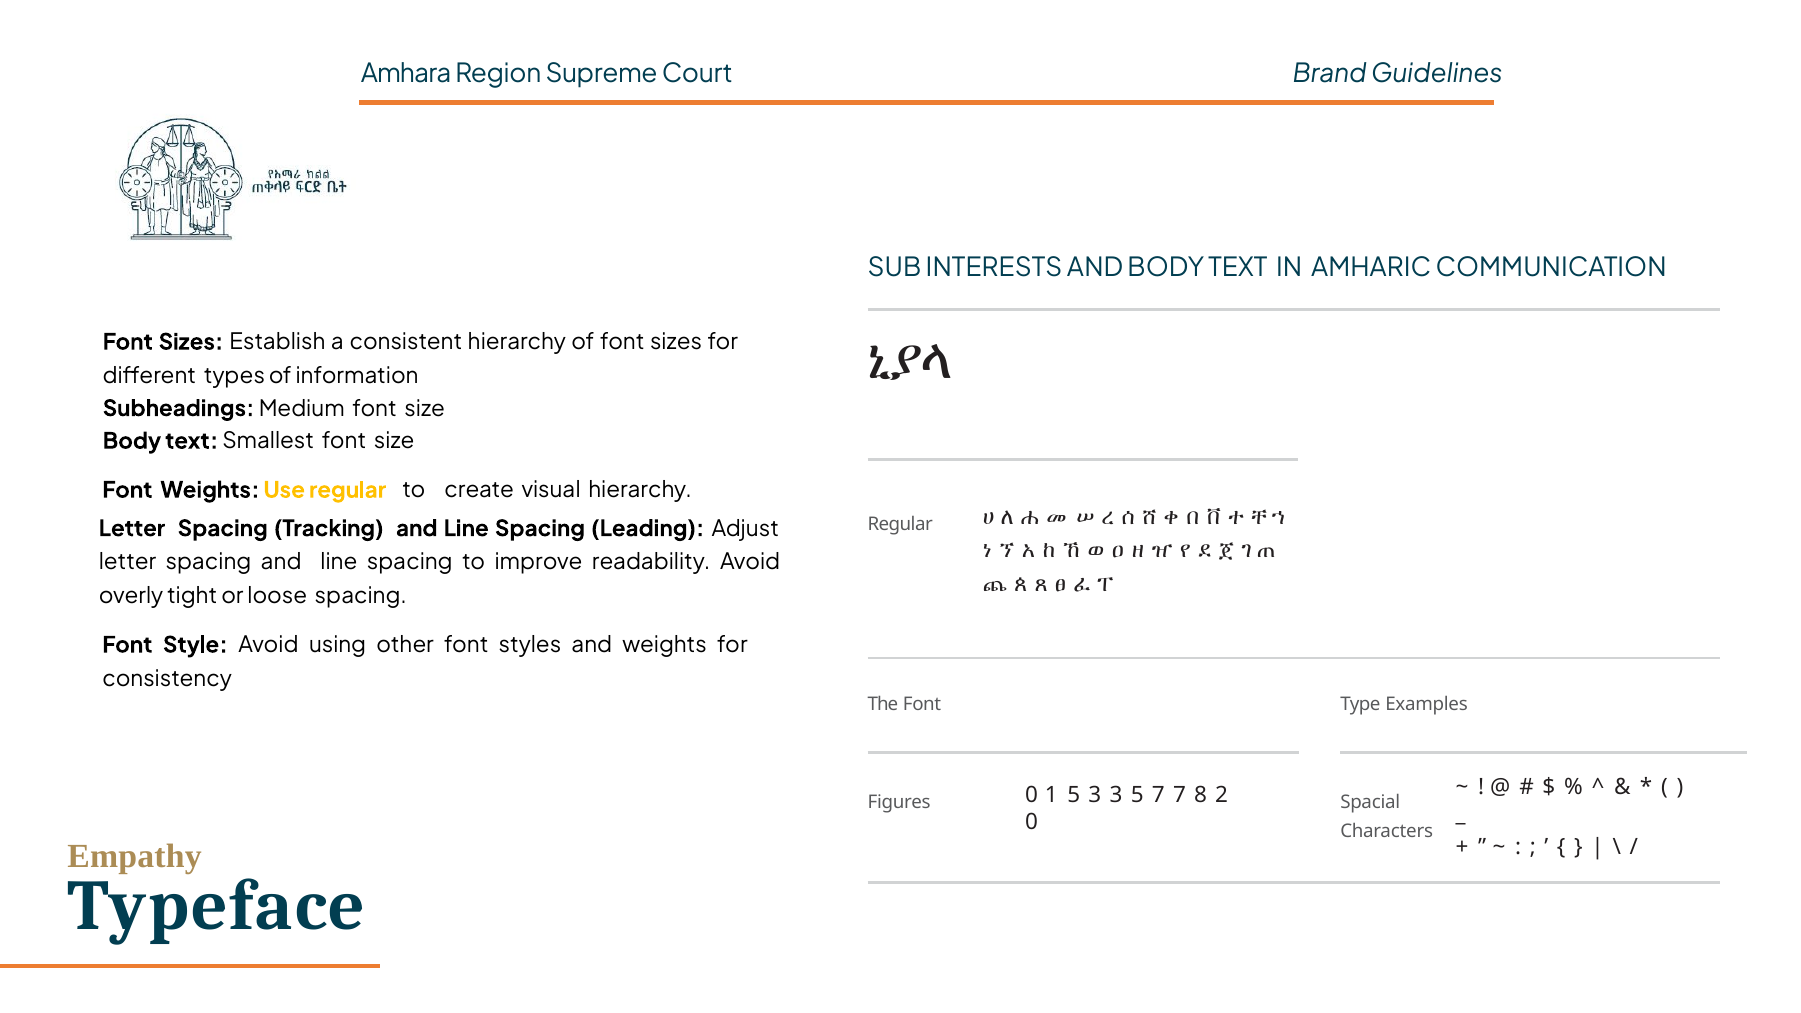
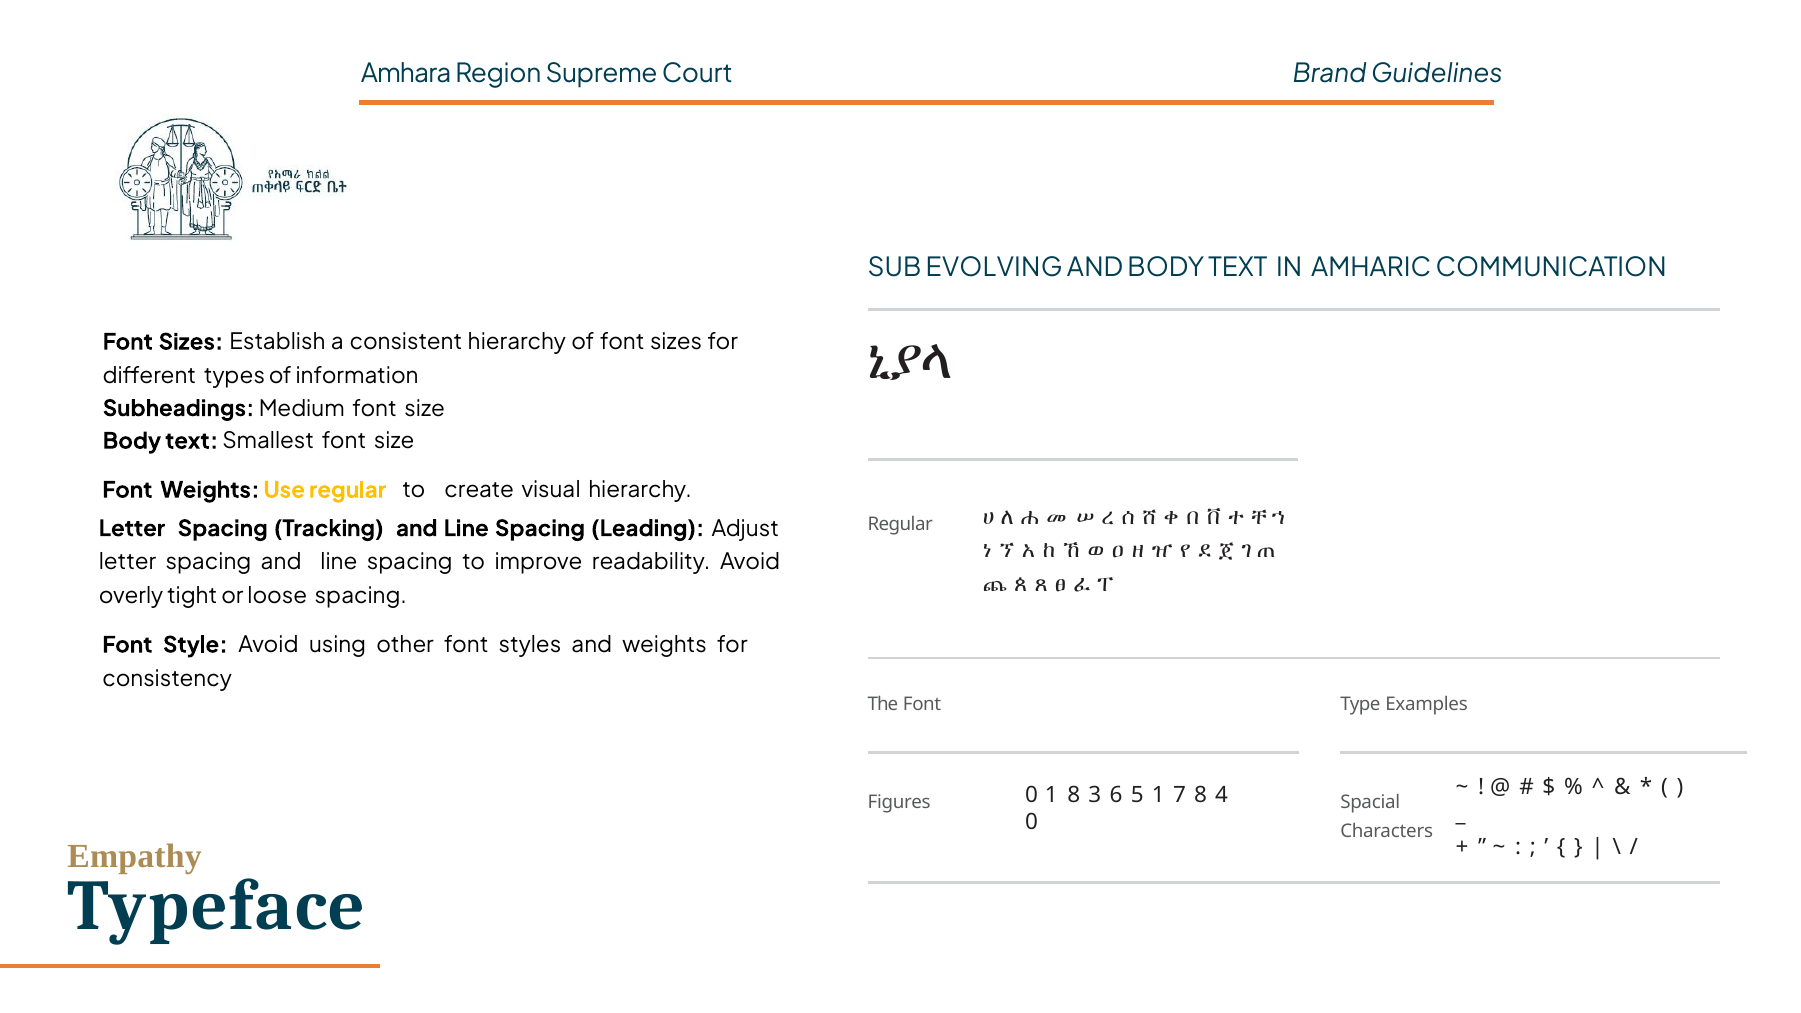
INTERESTS: INTERESTS -> EVOLVING (994, 268)
1 5: 5 -> 8 (1074, 795)
3 3: 3 -> 6 (1116, 795)
5 7: 7 -> 1 (1158, 795)
2: 2 -> 4 (1222, 795)
